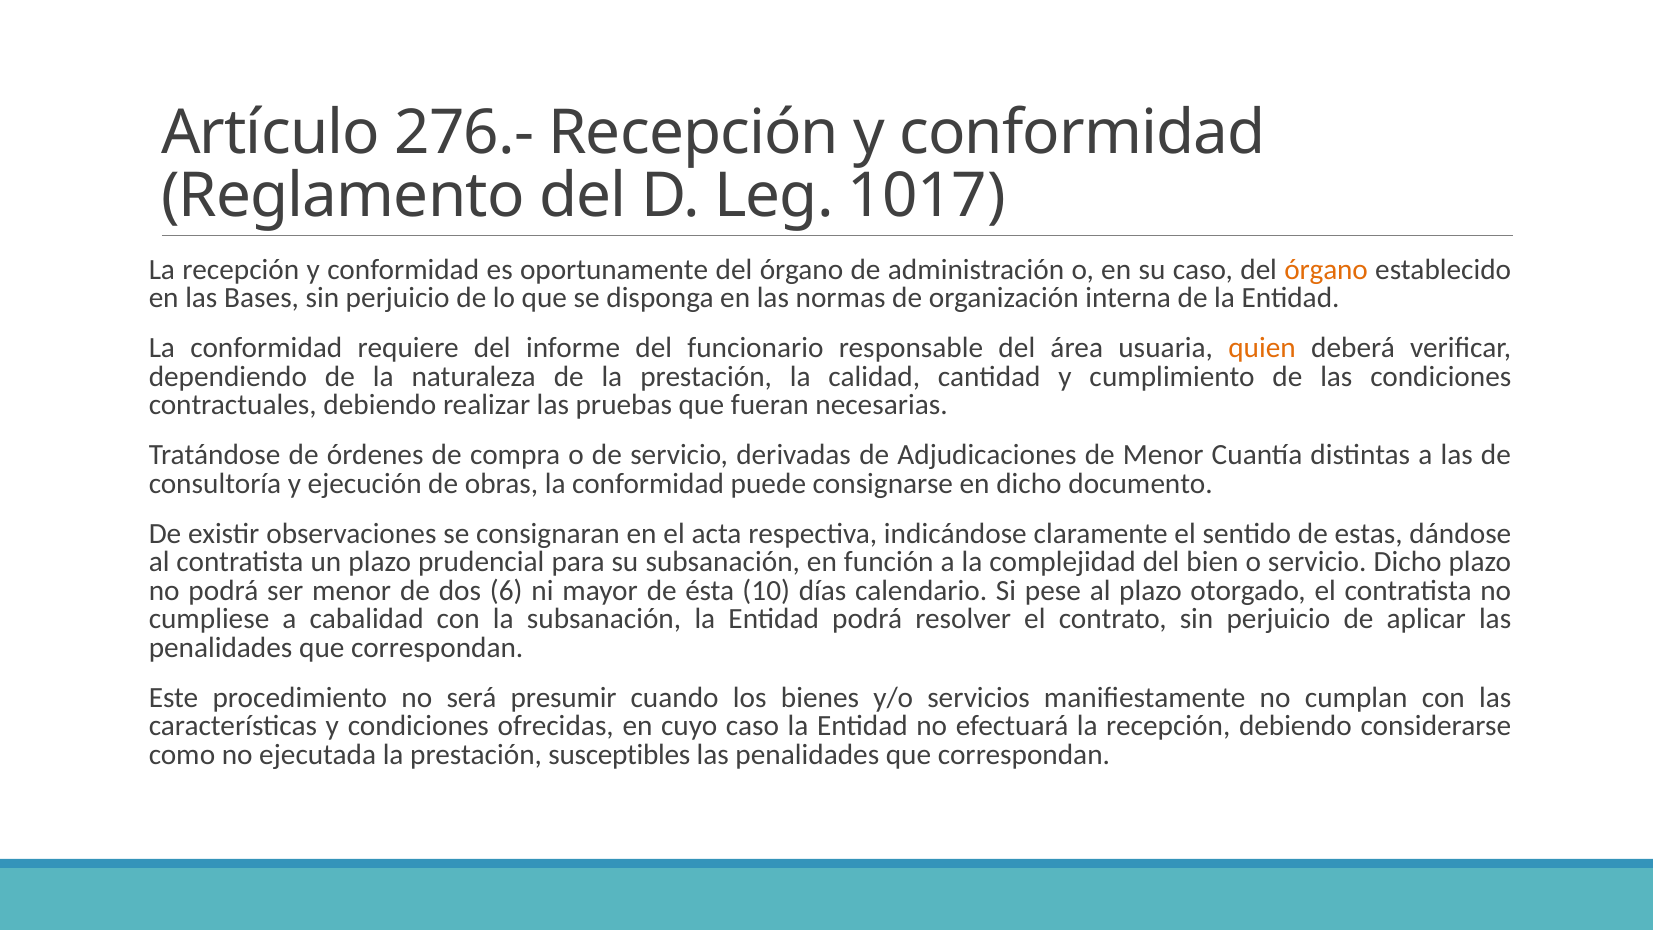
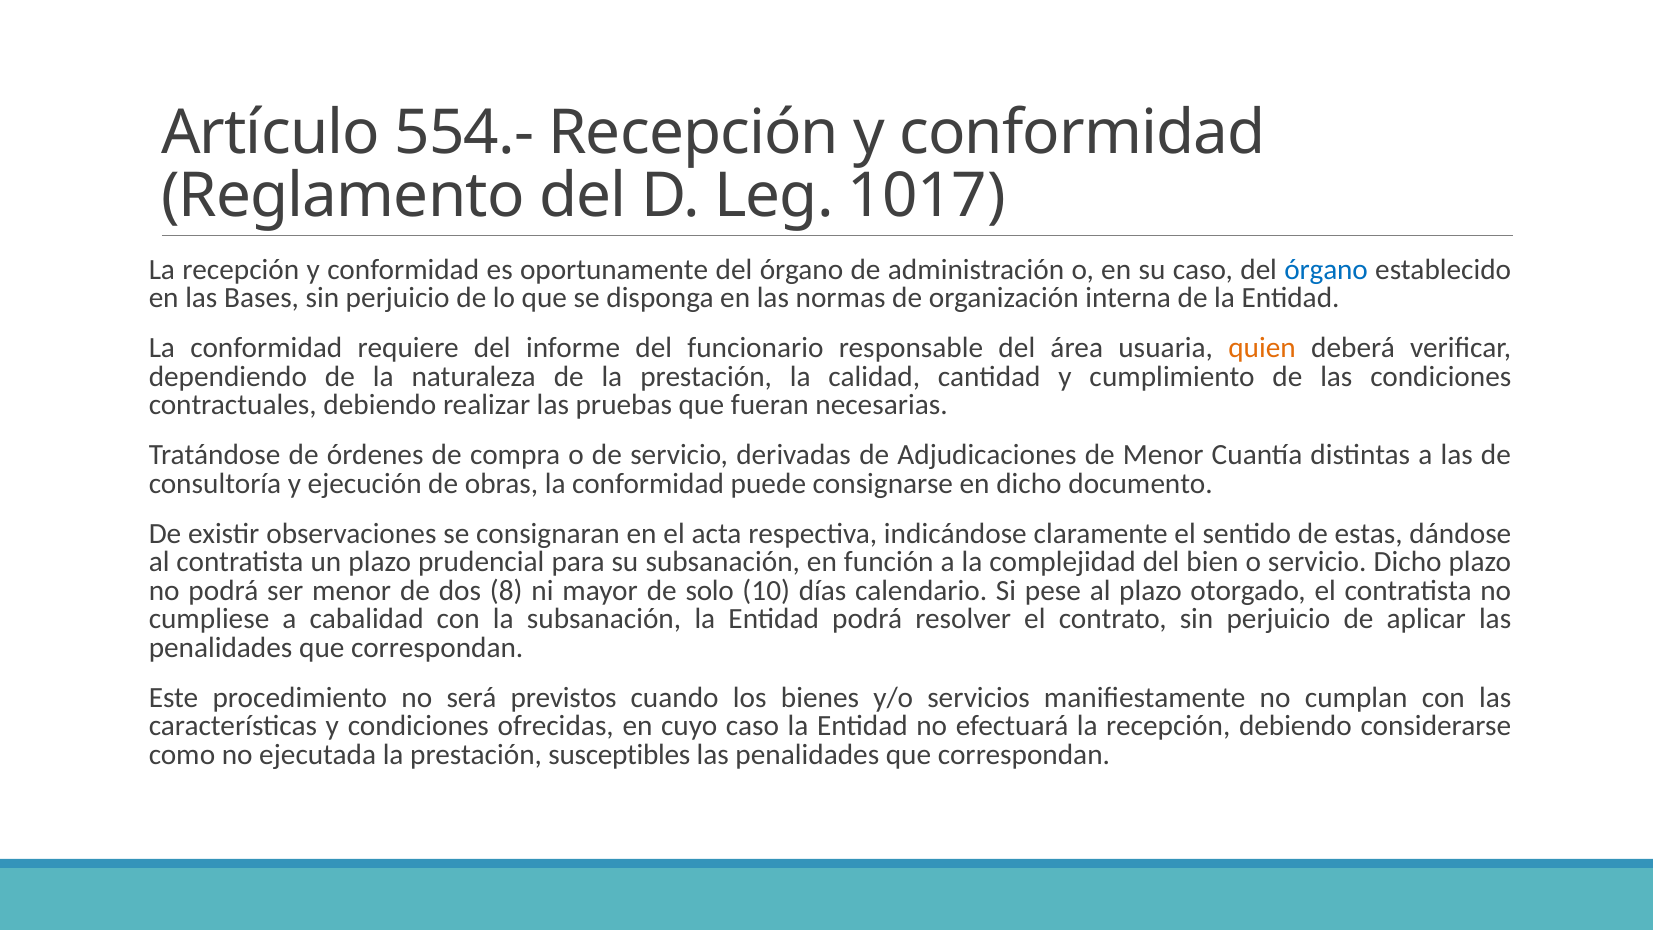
276.-: 276.- -> 554.- (464, 133)
órgano colour: orange -> blue (1326, 270)
6: 6 -> 8 (506, 591)
ésta: ésta -> solo (710, 591)
presumir: presumir -> previstos (564, 698)
